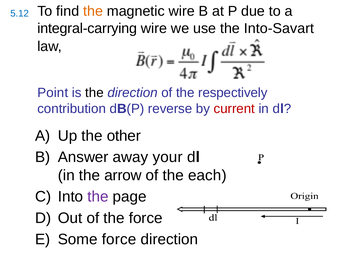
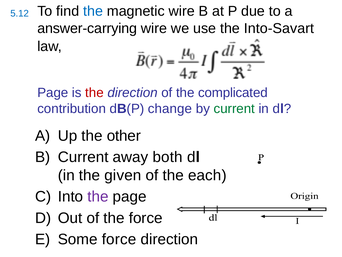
the colour: orange -> blue (93, 11)
integral-carrying: integral-carrying -> answer-carrying (87, 28)
Point: Point -> Page (53, 93)
the colour: black -> red (94, 93)
respectively: respectively -> complicated (233, 93)
reverse: reverse -> change (170, 109)
current colour: red -> green (234, 109)
B Answer: Answer -> Current (83, 157)
your: your -> both (168, 157)
arrow: arrow -> given (123, 175)
